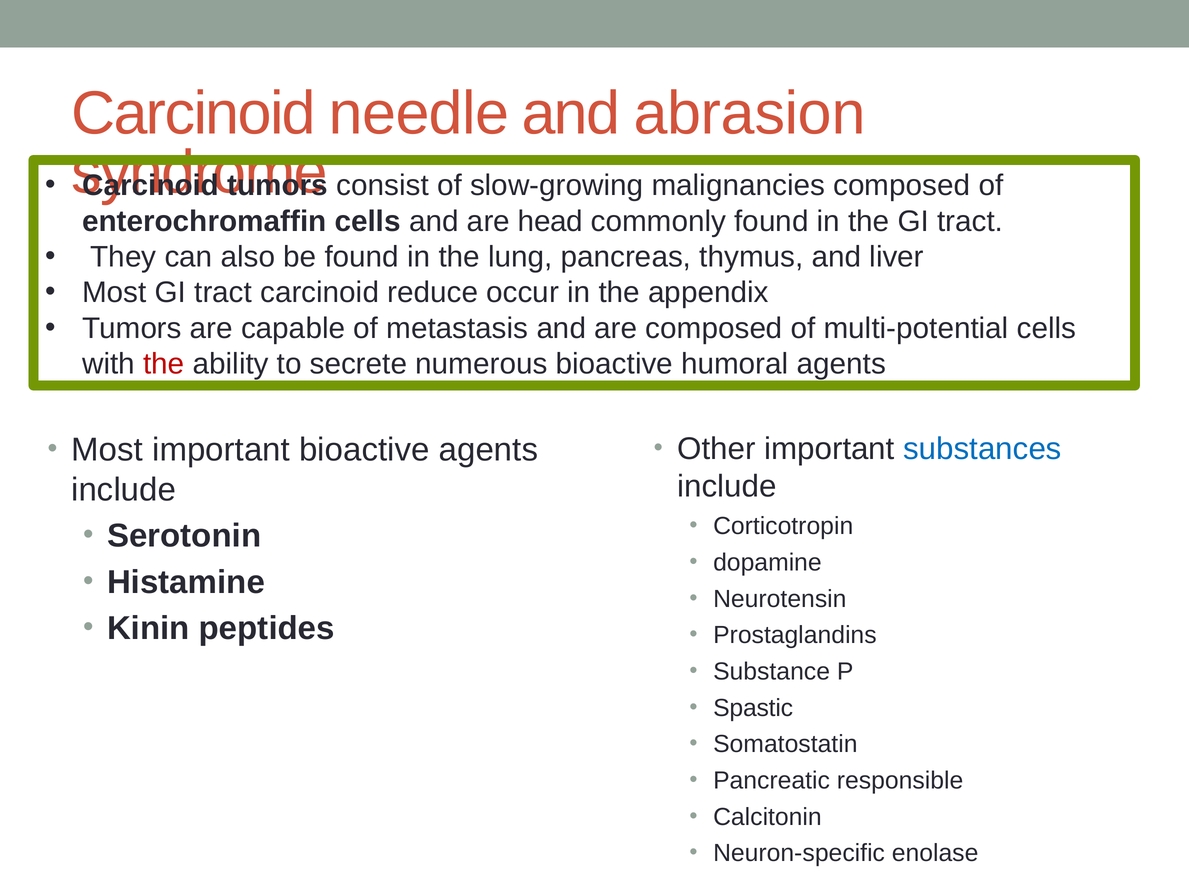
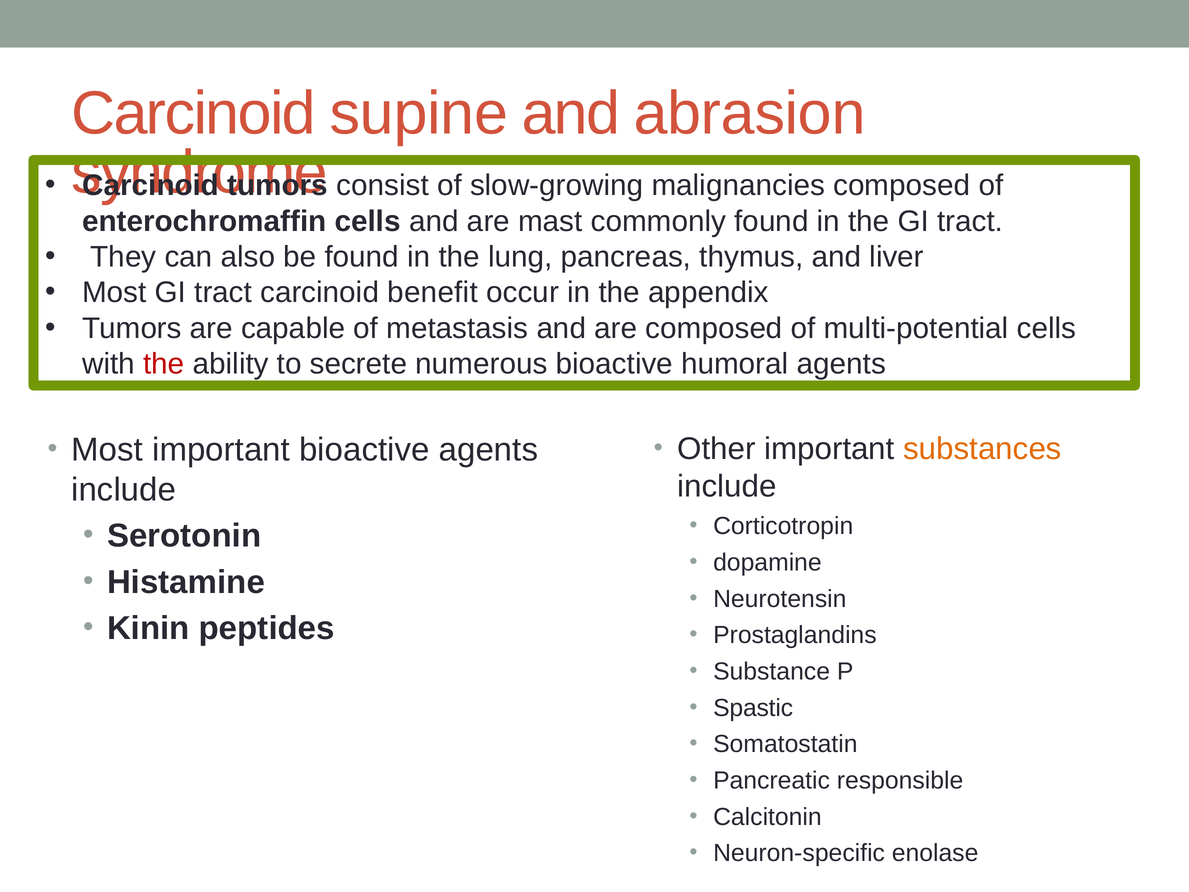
needle: needle -> supine (419, 114)
head: head -> mast (550, 221)
reduce: reduce -> benefit (433, 293)
substances colour: blue -> orange (982, 449)
